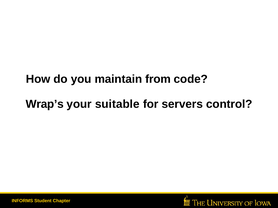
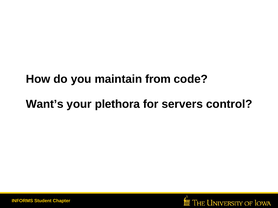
Wrap’s: Wrap’s -> Want’s (45, 104)
suitable: suitable -> plethora (117, 104)
